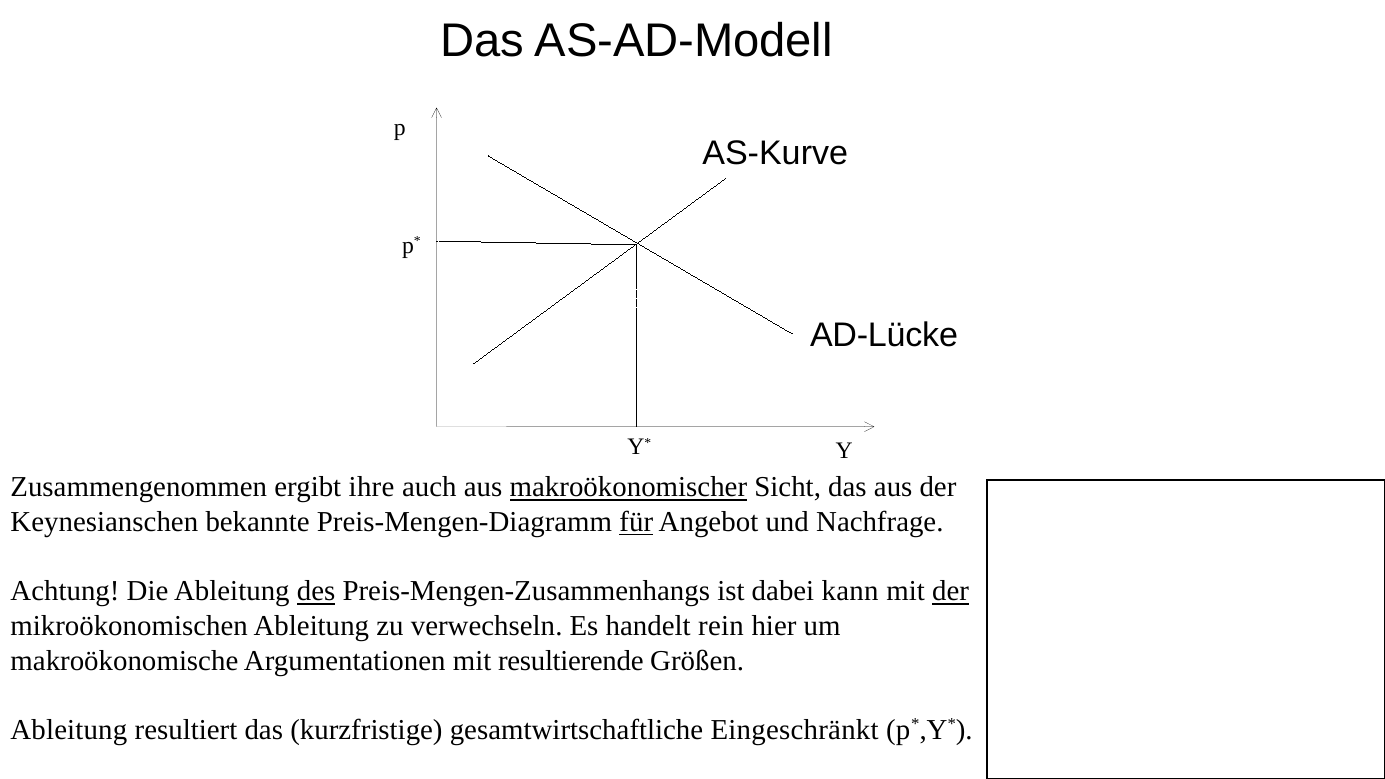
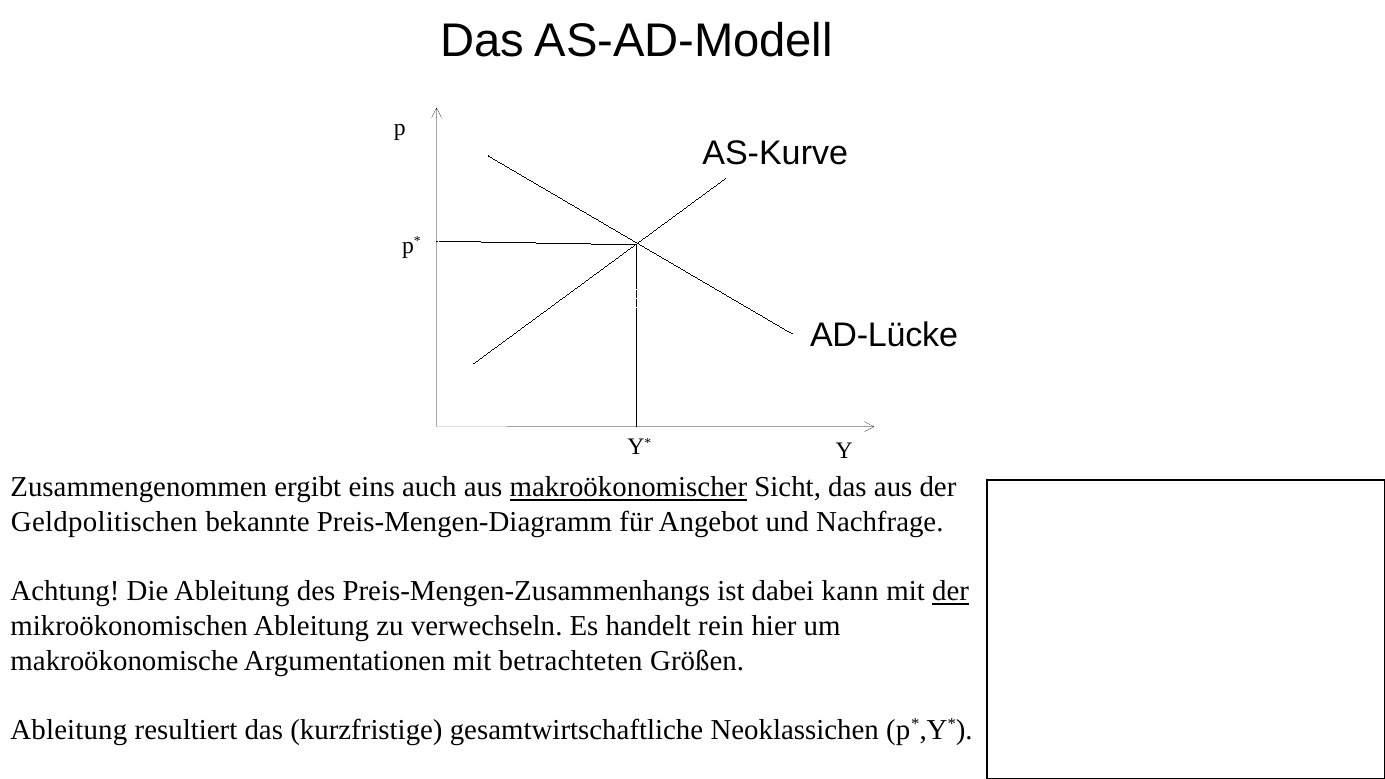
ihre: ihre -> eins (372, 487)
Keynesianschen: Keynesianschen -> Geldpolitischen (104, 522)
für underline: present -> none (636, 522)
des underline: present -> none (316, 591)
resultierende: resultierende -> betrachteten (571, 661)
Eingeschränkt: Eingeschränkt -> Neoklassichen (795, 730)
